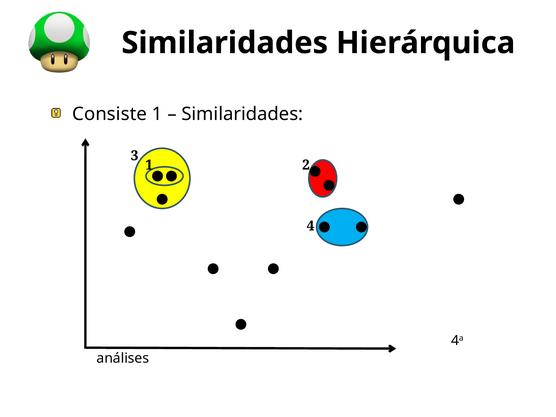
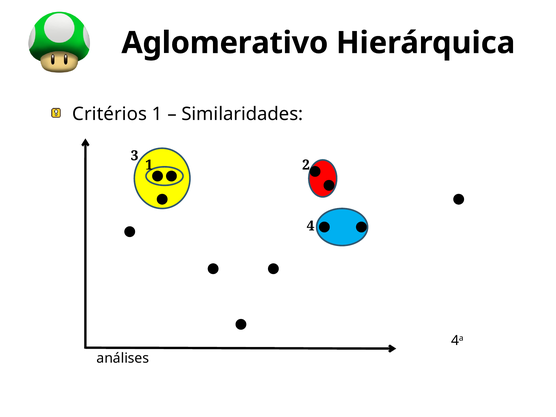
Similaridades: Similaridades -> Aglomerativo (225, 43)
Consiste: Consiste -> Critérios (110, 114)
